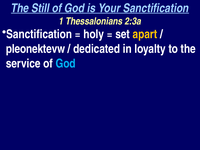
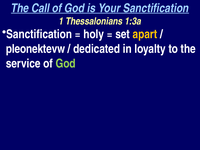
Still: Still -> Call (40, 8)
2:3a: 2:3a -> 1:3a (133, 21)
God colour: light blue -> light green (66, 64)
